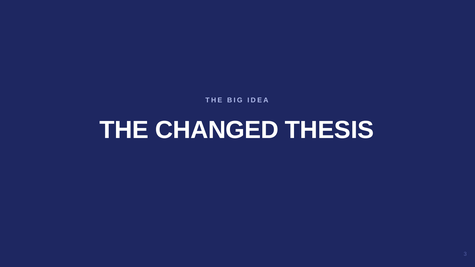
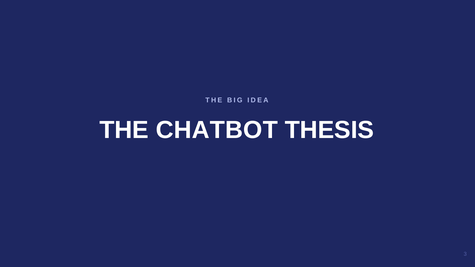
CHANGED: CHANGED -> CHATBOT (217, 130)
